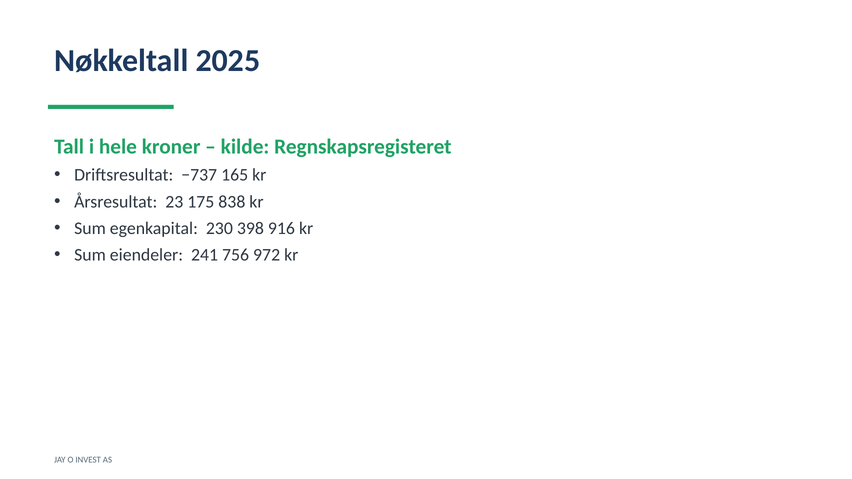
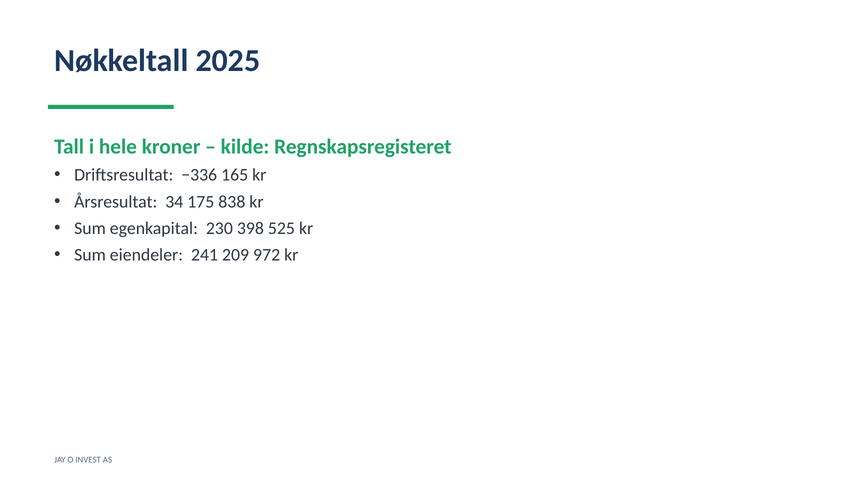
−737: −737 -> −336 (199, 175)
23: 23 -> 34 (174, 202)
916: 916 -> 525 (281, 228)
756: 756 -> 209 (236, 255)
